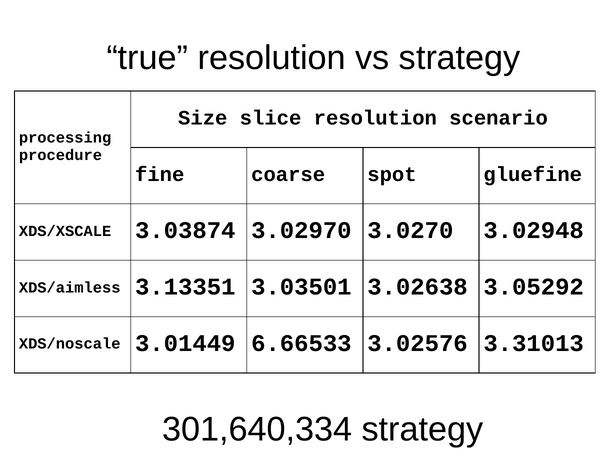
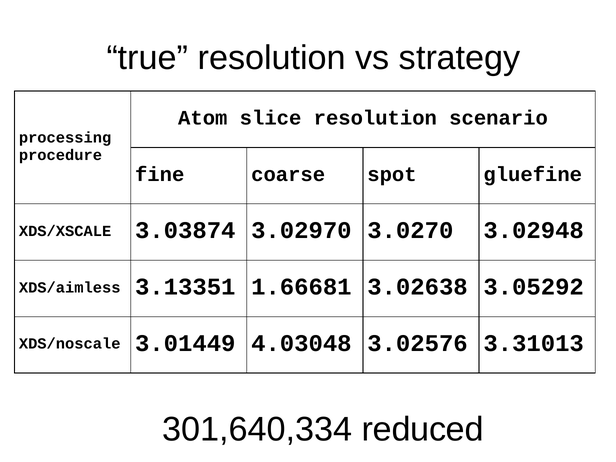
Size: Size -> Atom (203, 118)
3.03501: 3.03501 -> 1.66681 (301, 287)
6.66533: 6.66533 -> 4.03048 (301, 343)
301,640,334 strategy: strategy -> reduced (423, 429)
